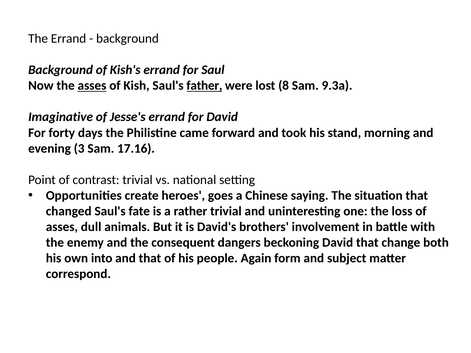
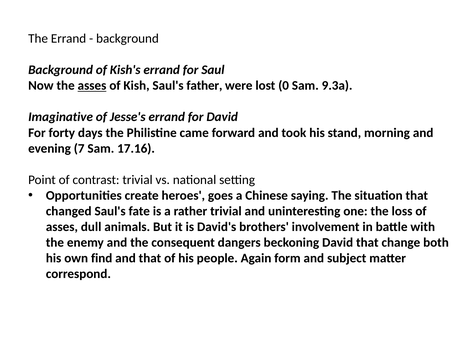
father underline: present -> none (204, 86)
8: 8 -> 0 (284, 86)
3: 3 -> 7 (79, 148)
into: into -> find (102, 258)
